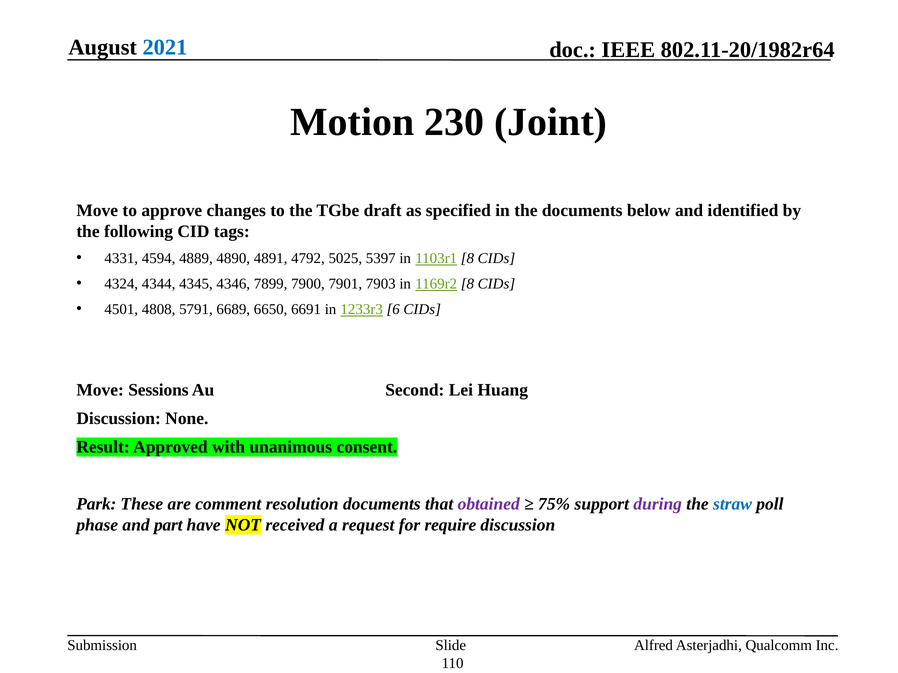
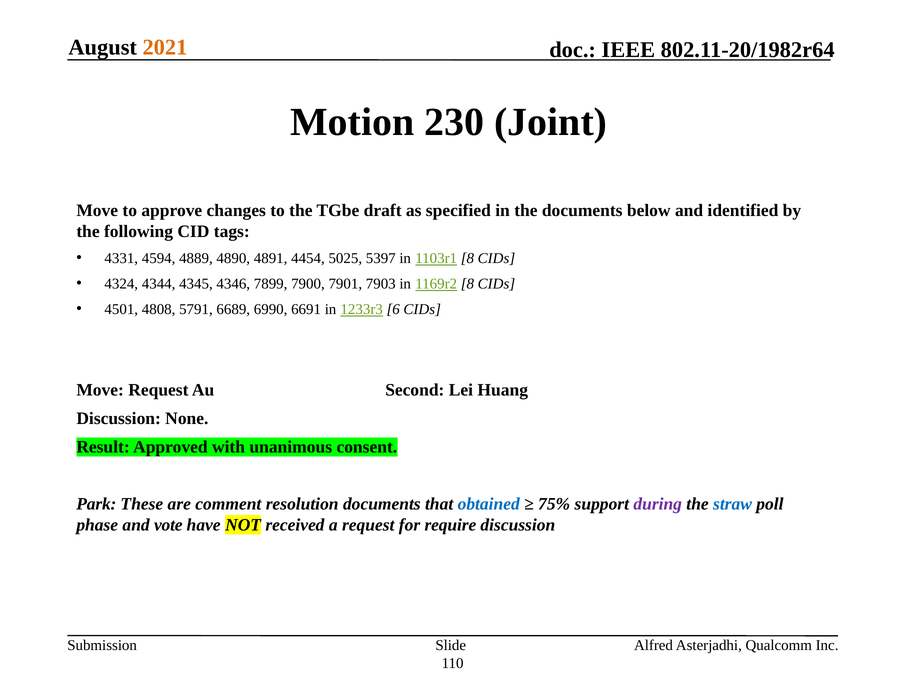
2021 colour: blue -> orange (165, 48)
4792: 4792 -> 4454 (308, 259)
6650: 6650 -> 6990 (271, 309)
Move Sessions: Sessions -> Request (158, 390)
obtained colour: purple -> blue (489, 504)
part: part -> vote (168, 525)
